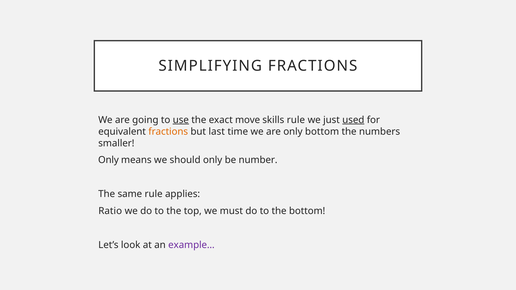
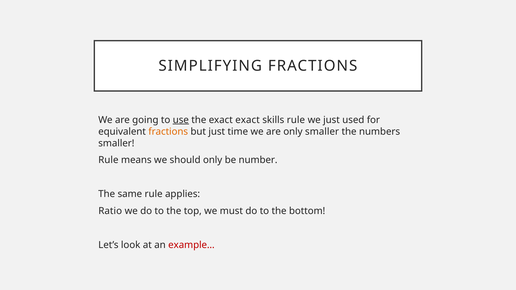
exact move: move -> exact (248, 120)
used underline: present -> none (353, 120)
but last: last -> just (217, 132)
only bottom: bottom -> smaller (322, 132)
Only: Only -> Rule (108, 160)
example… colour: purple -> red (191, 245)
